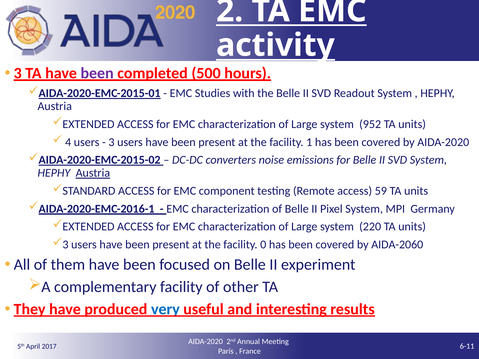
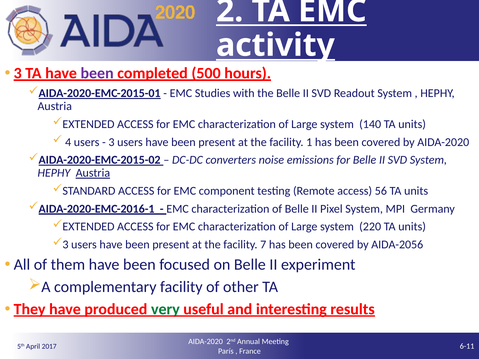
952: 952 -> 140 (370, 124)
59: 59 -> 56 (381, 191)
0: 0 -> 7 (263, 245)
AIDA-2060: AIDA-2060 -> AIDA-2056 (397, 245)
very colour: blue -> green (165, 309)
